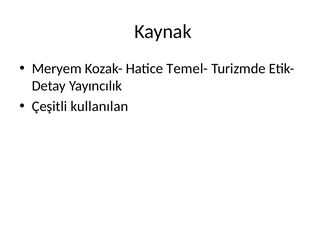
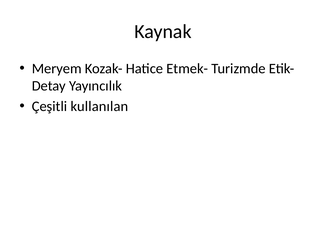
Temel-: Temel- -> Etmek- (187, 68)
